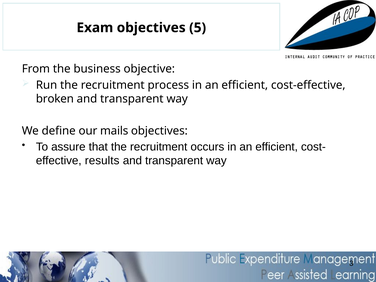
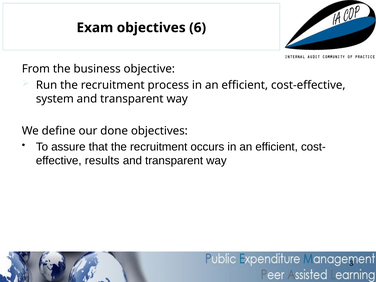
5: 5 -> 6 (198, 28)
broken: broken -> system (55, 99)
mails: mails -> done (114, 131)
